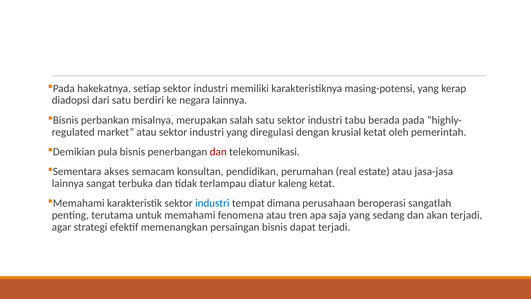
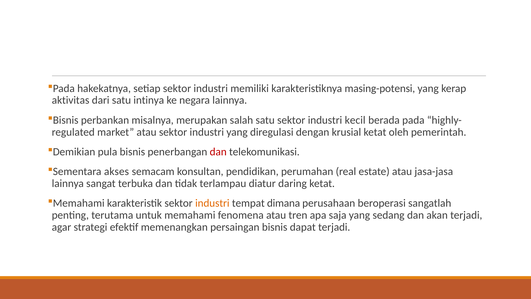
diadopsi: diadopsi -> aktivitas (71, 100)
berdiri: berdiri -> intinya (149, 100)
tabu: tabu -> kecil (355, 120)
kaleng: kaleng -> daring (293, 183)
industri colour: blue -> orange (212, 203)
